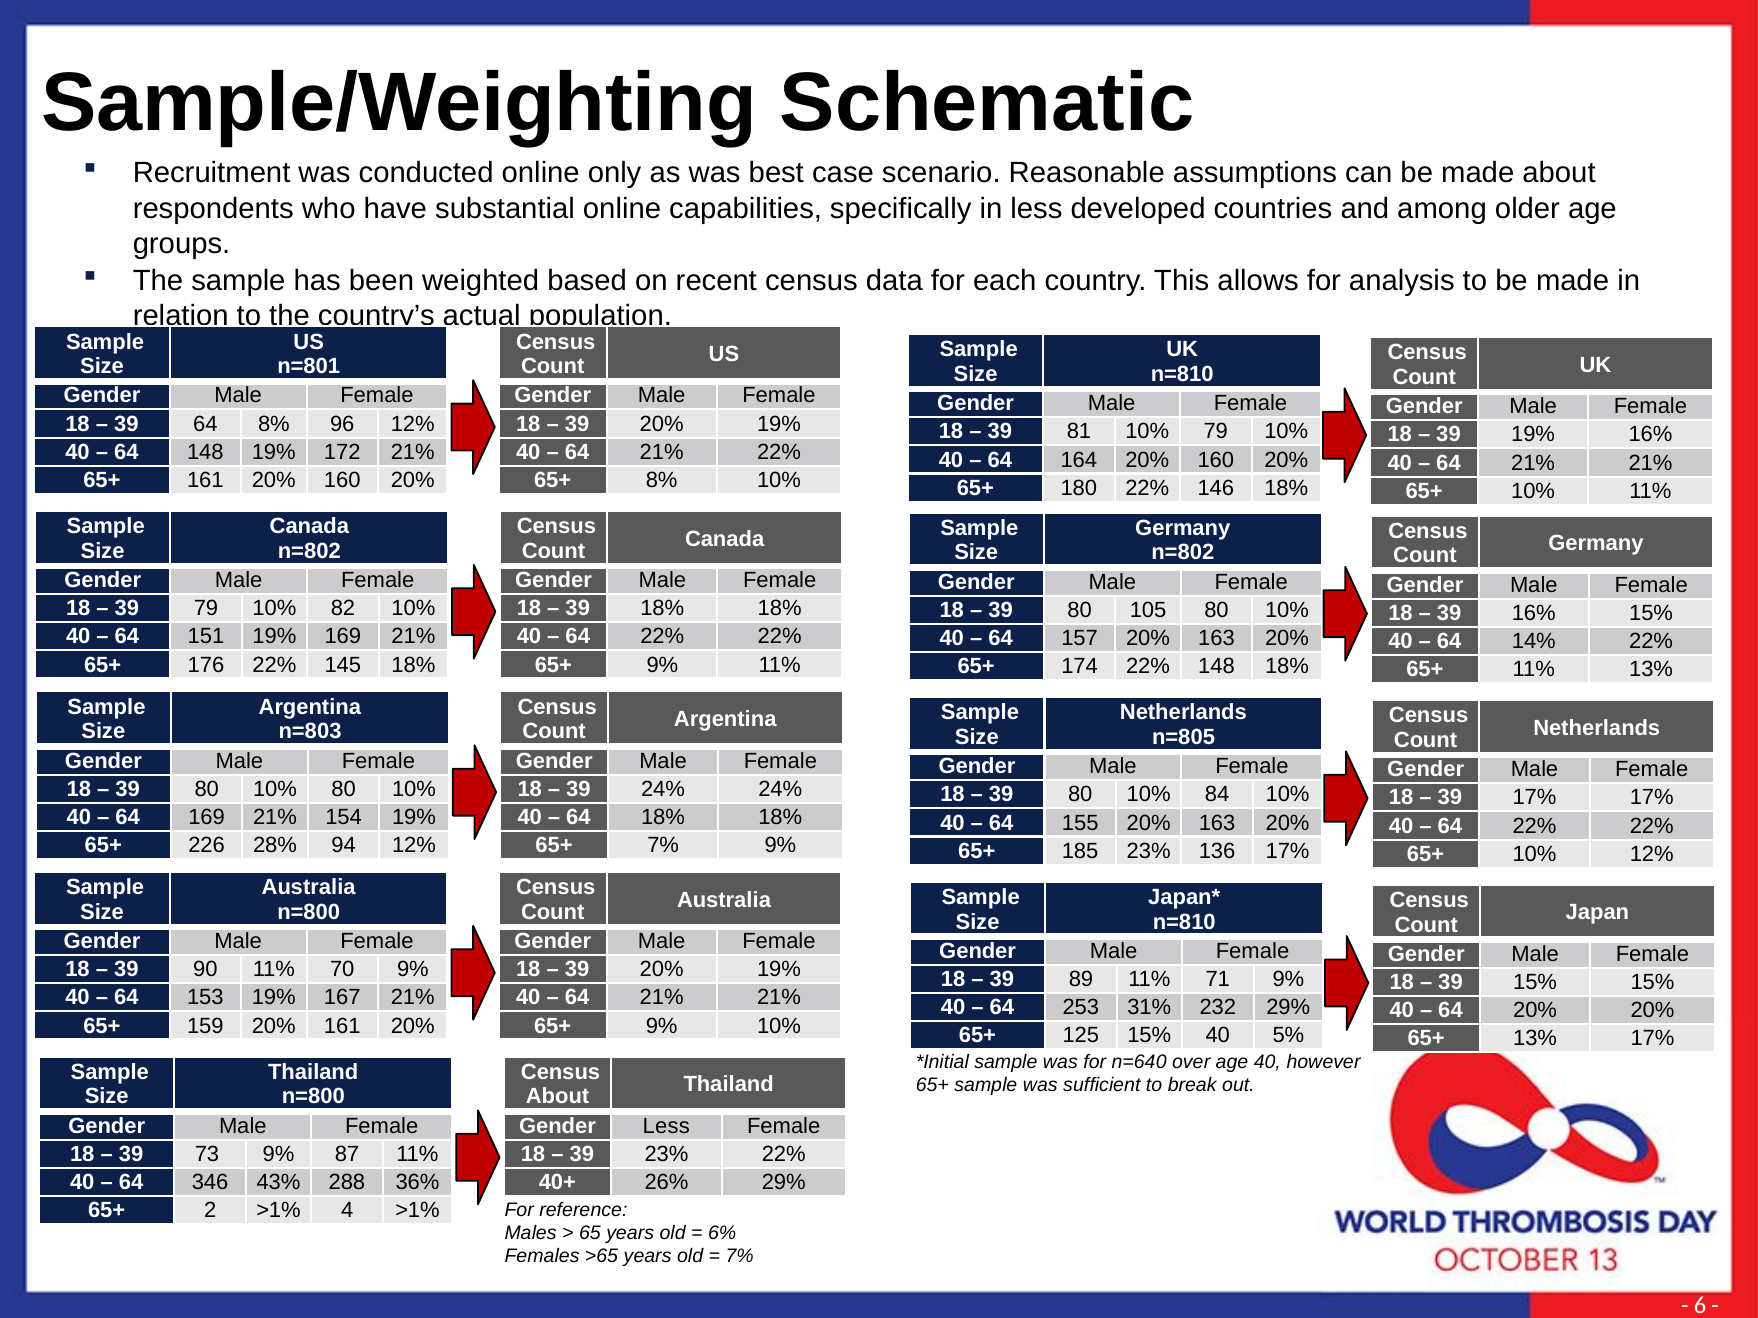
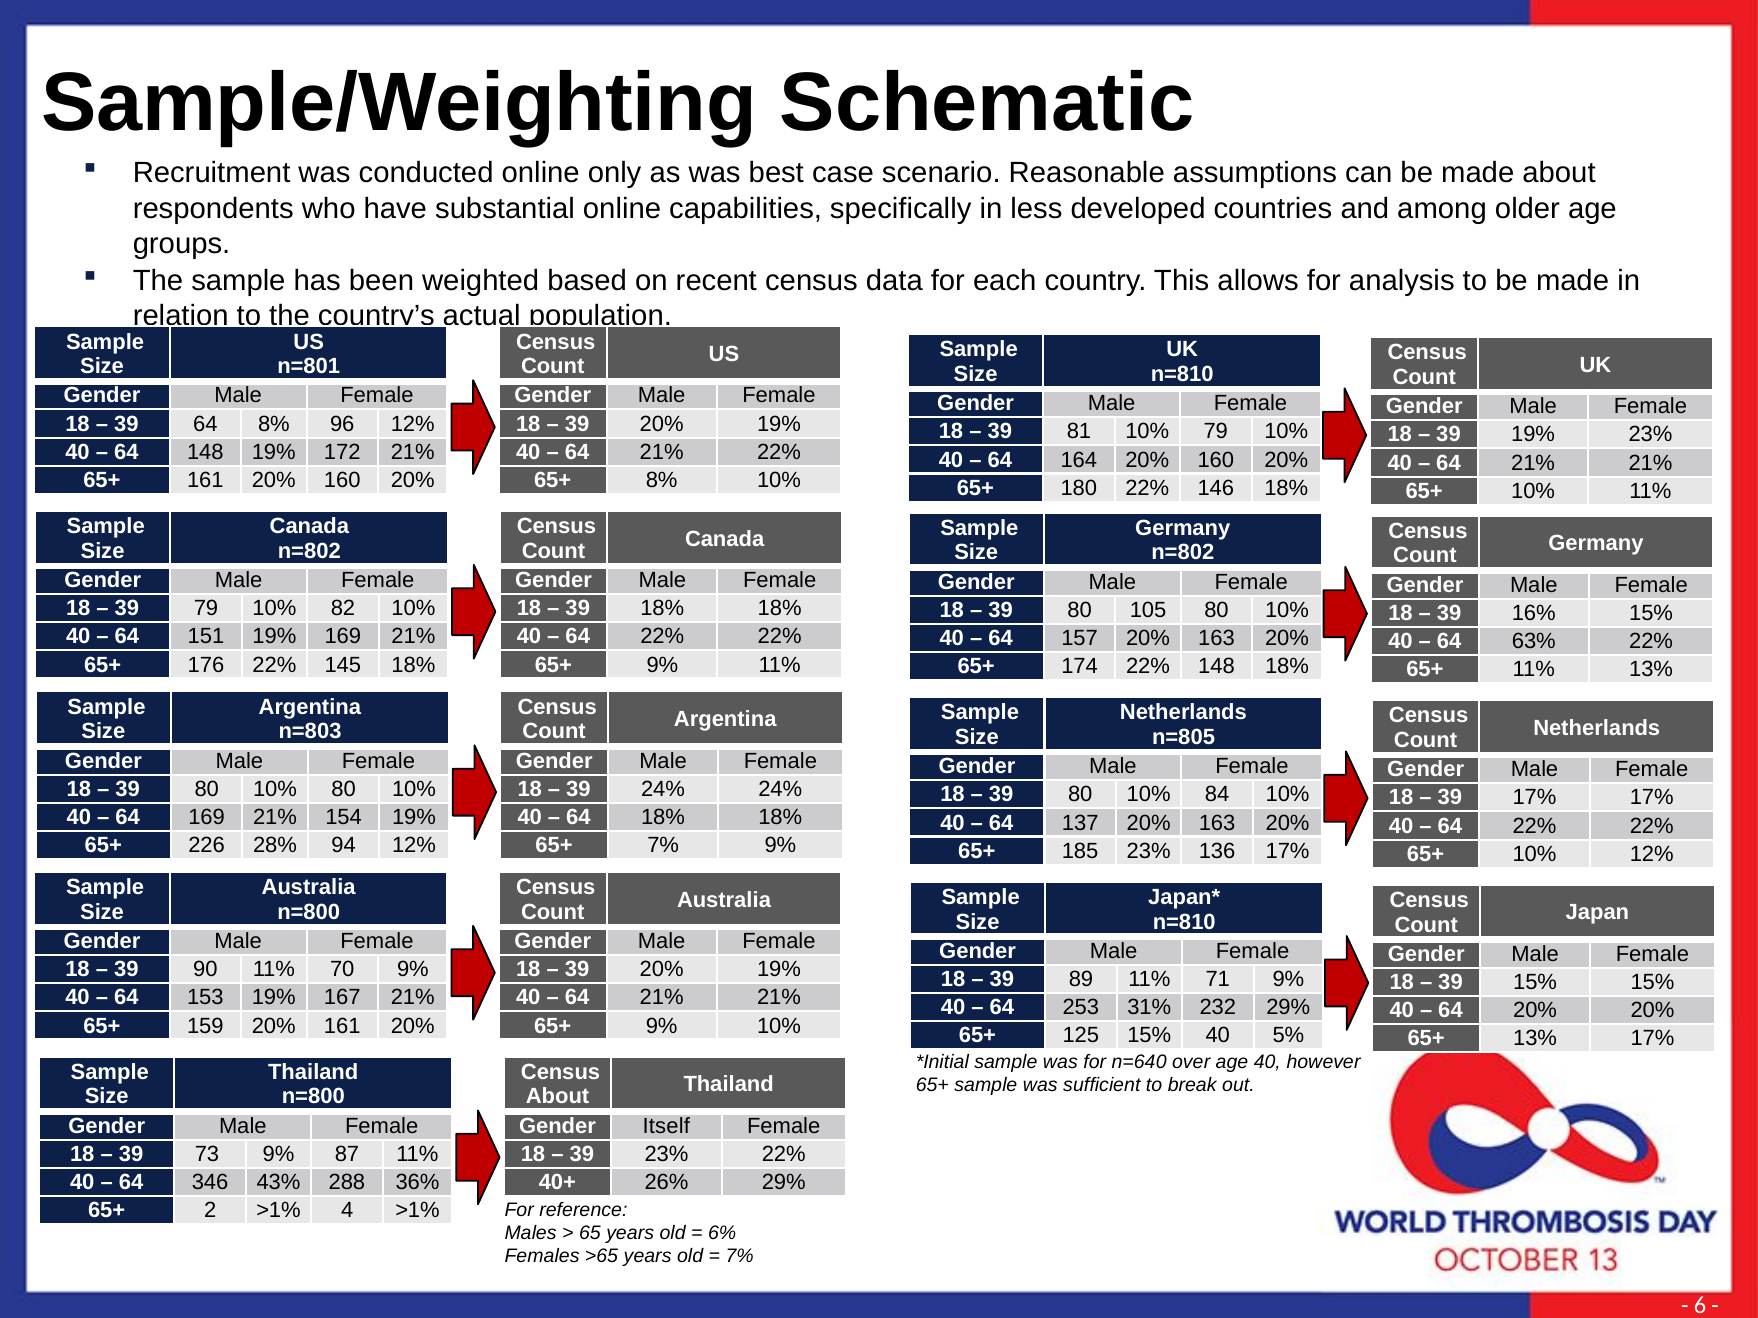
19% 16%: 16% -> 23% (1650, 435)
14%: 14% -> 63% (1534, 641)
155: 155 -> 137 (1080, 823)
Gender Less: Less -> Itself (666, 1126)
